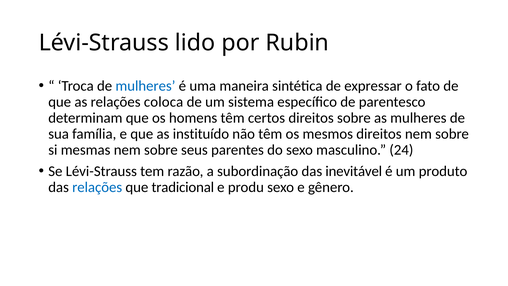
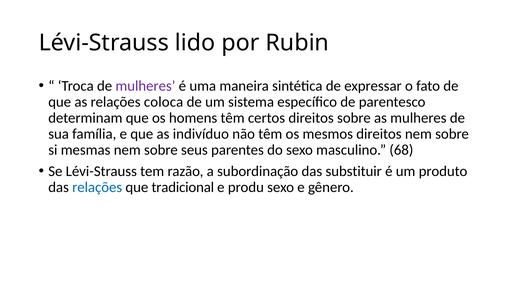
mulheres colour: blue -> purple (145, 86)
instituído: instituído -> indivíduo (201, 134)
24: 24 -> 68 (401, 150)
inevitável: inevitável -> substituir (354, 171)
